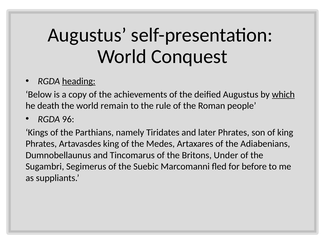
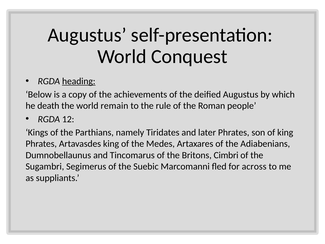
which underline: present -> none (283, 94)
96: 96 -> 12 (68, 119)
Under: Under -> Cimbri (226, 155)
before: before -> across (254, 166)
